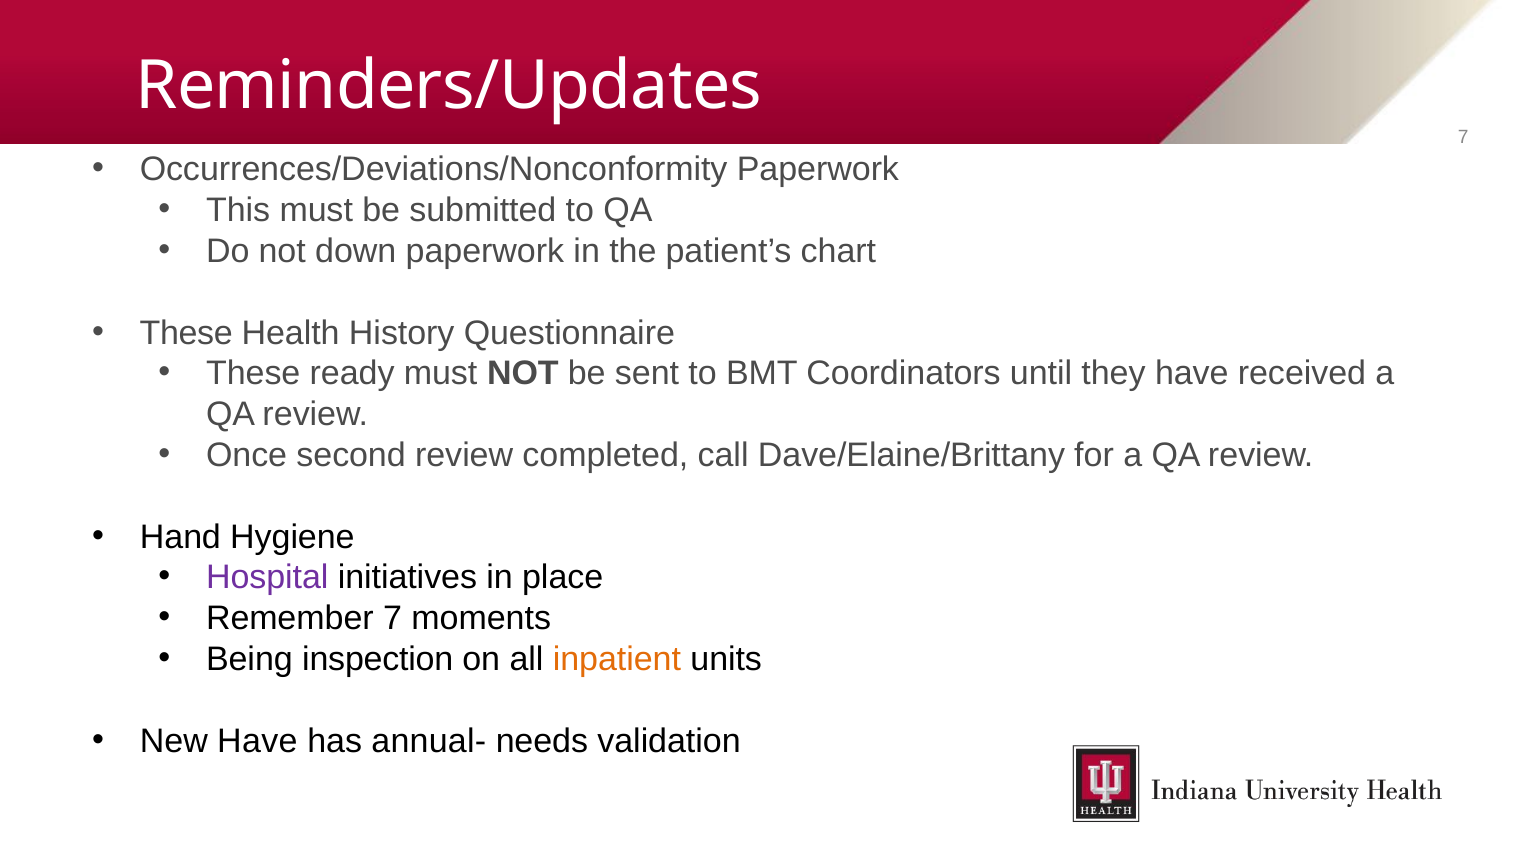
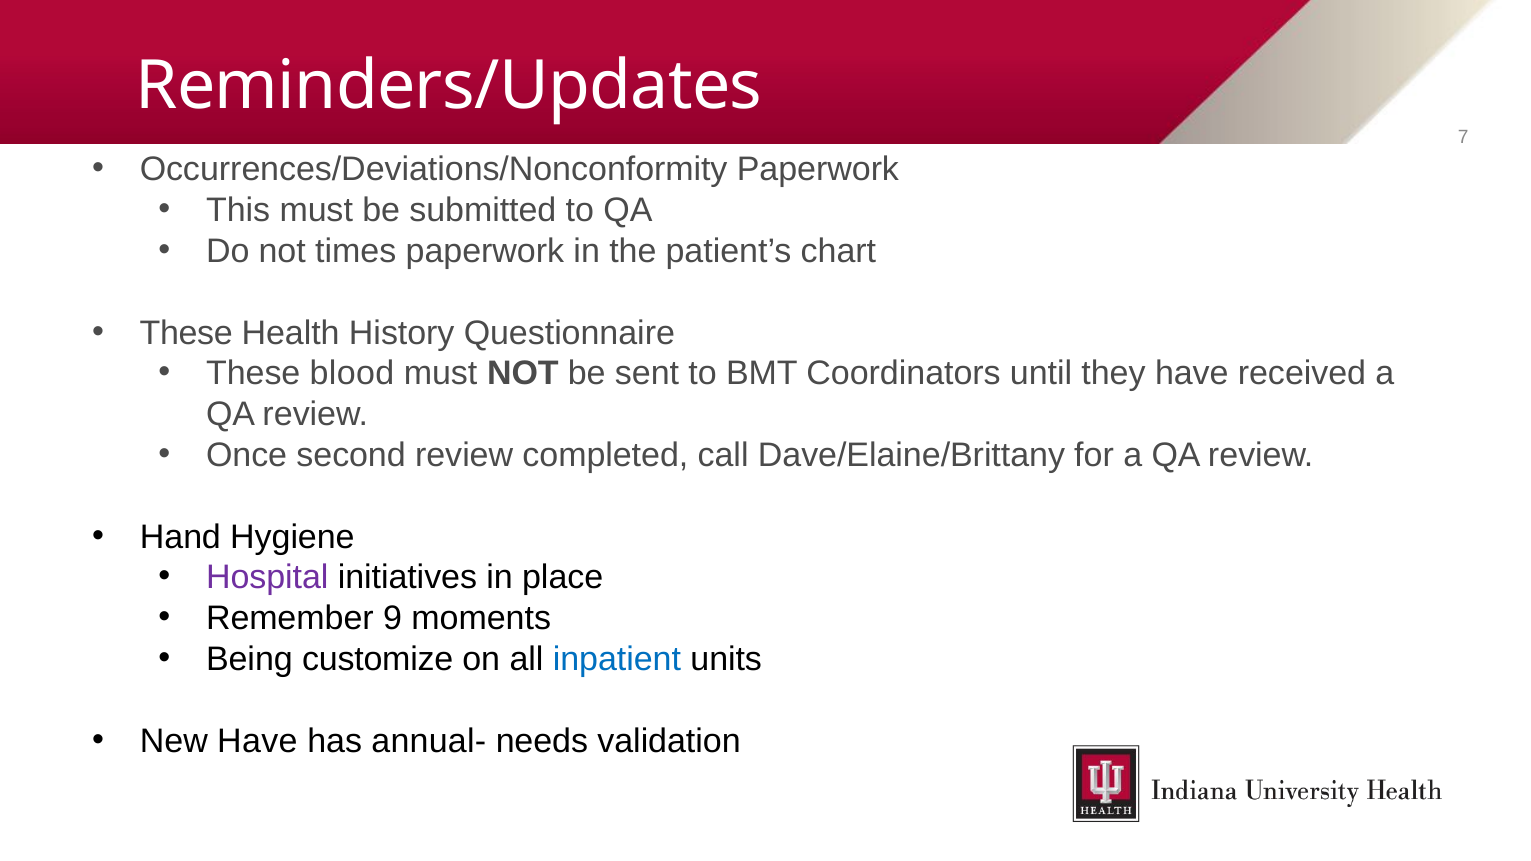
down: down -> times (356, 251)
ready: ready -> blood (352, 374)
Remember 7: 7 -> 9 (393, 619)
inspection: inspection -> customize (378, 659)
inpatient colour: orange -> blue (617, 659)
